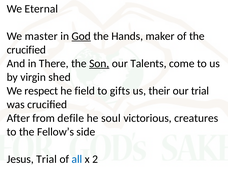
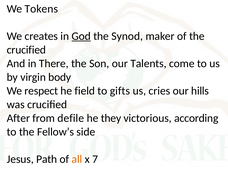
Eternal: Eternal -> Tokens (41, 9)
master: master -> creates (41, 36)
Hands: Hands -> Synod (127, 36)
Son underline: present -> none (99, 63)
shed: shed -> body (60, 77)
their: their -> cries (159, 91)
our trial: trial -> hills (200, 91)
soul: soul -> they (111, 118)
creatures: creatures -> according (196, 118)
Jesus Trial: Trial -> Path (47, 159)
all colour: blue -> orange (77, 159)
2: 2 -> 7 (95, 159)
